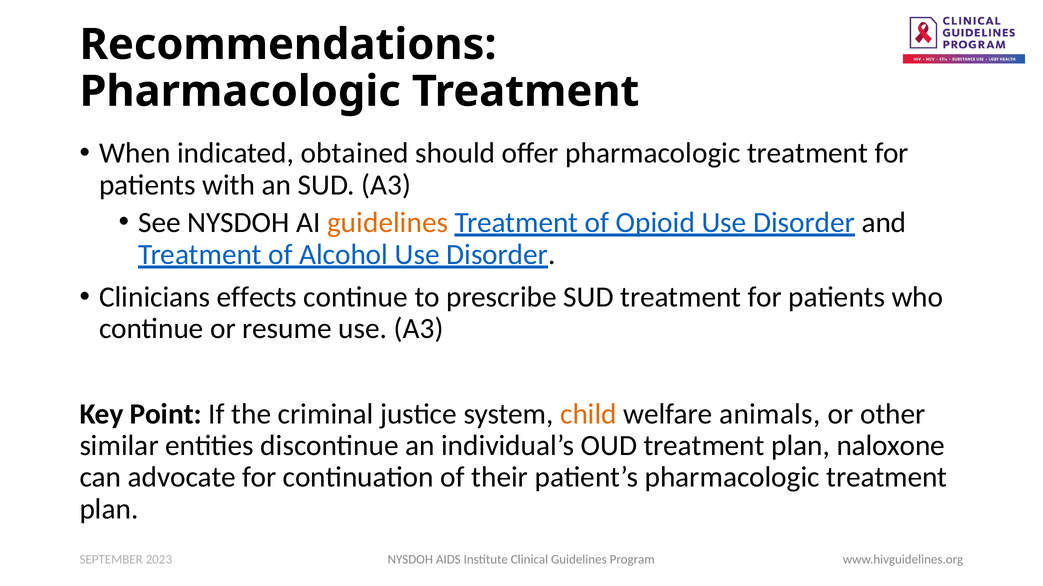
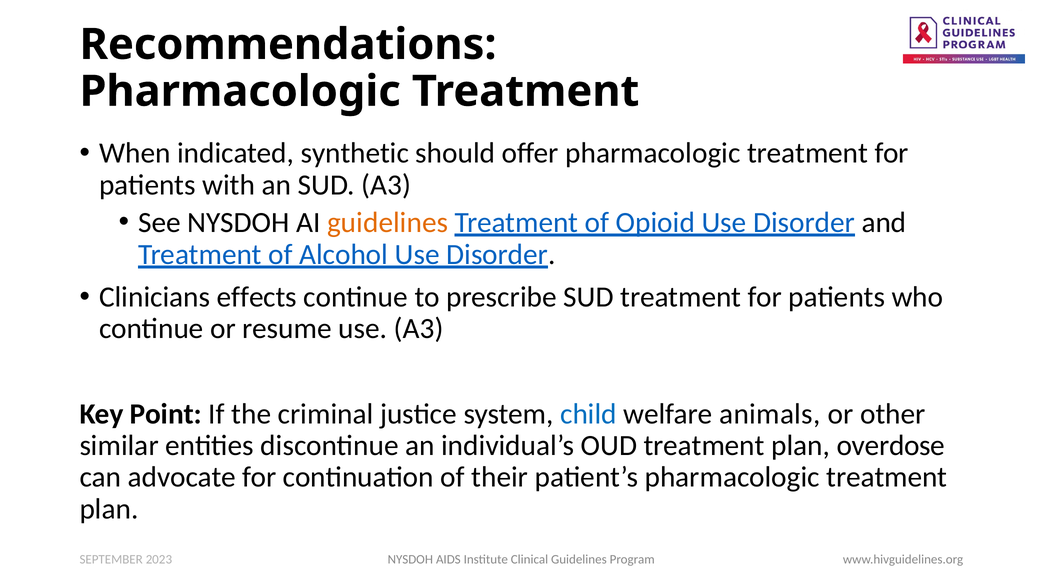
obtained: obtained -> synthetic (355, 153)
child colour: orange -> blue (588, 414)
naloxone: naloxone -> overdose (891, 446)
